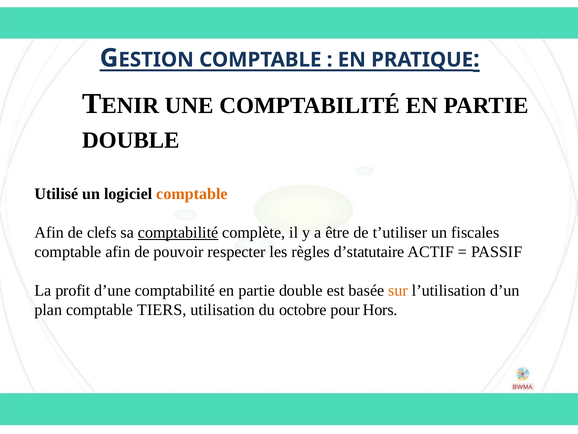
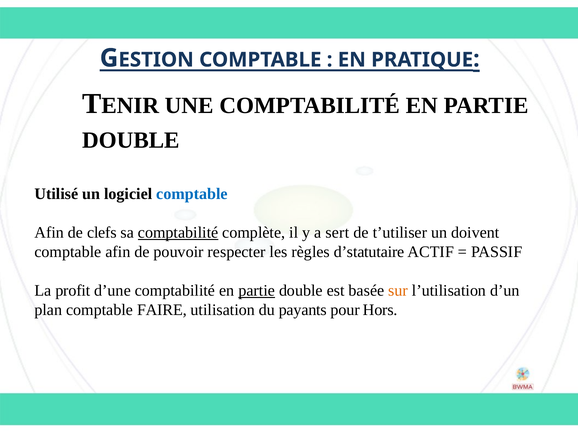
comptable colour: orange -> blue (192, 194)
être: être -> sert (337, 232)
fiscales: fiscales -> doivent (475, 232)
partie underline: none -> present (257, 290)
TIERS: TIERS -> FAIRE (162, 309)
octobre: octobre -> payants (303, 309)
